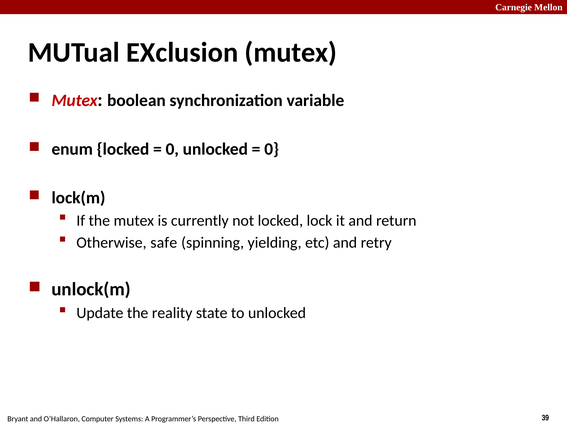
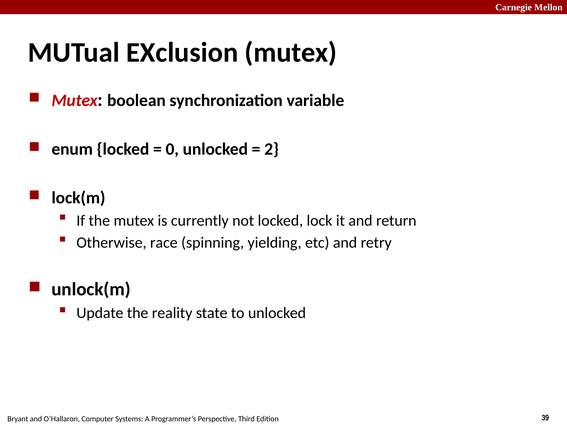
0: 0 -> 2 (272, 149)
safe: safe -> race (164, 243)
